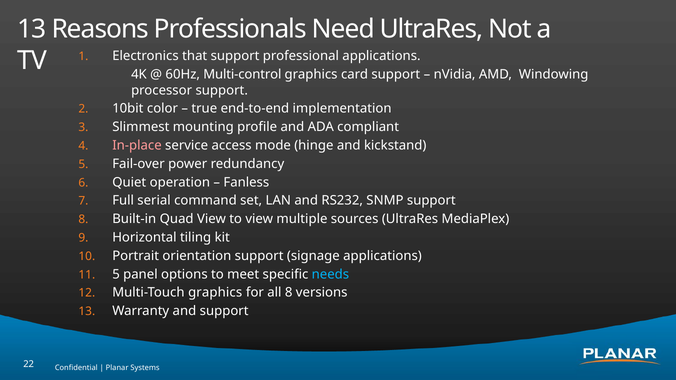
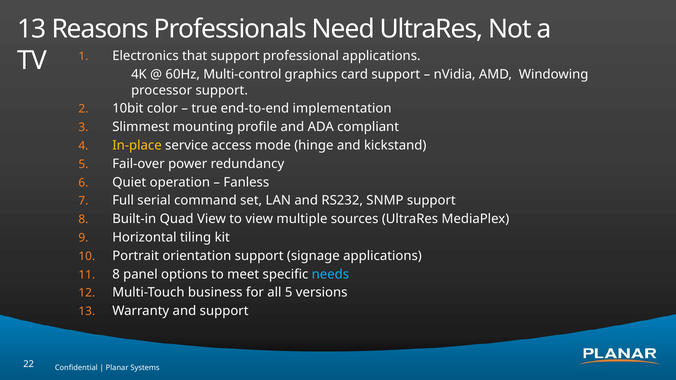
In-place colour: pink -> yellow (137, 146)
5: 5 -> 8 (116, 274)
Multi-Touch graphics: graphics -> business (215, 293)
all 8: 8 -> 5 (289, 293)
